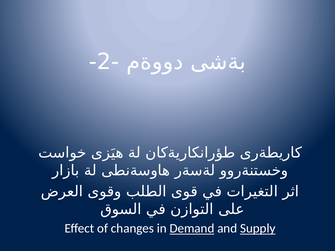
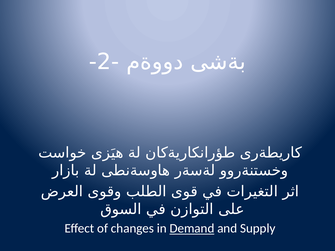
Supply underline: present -> none (258, 229)
